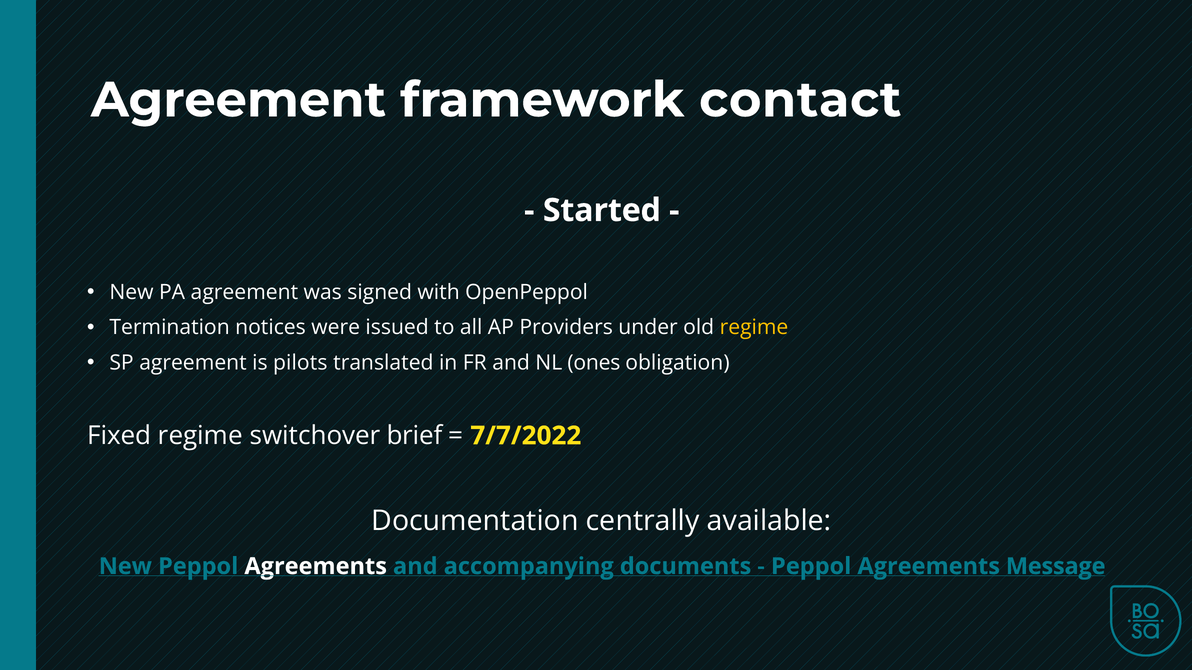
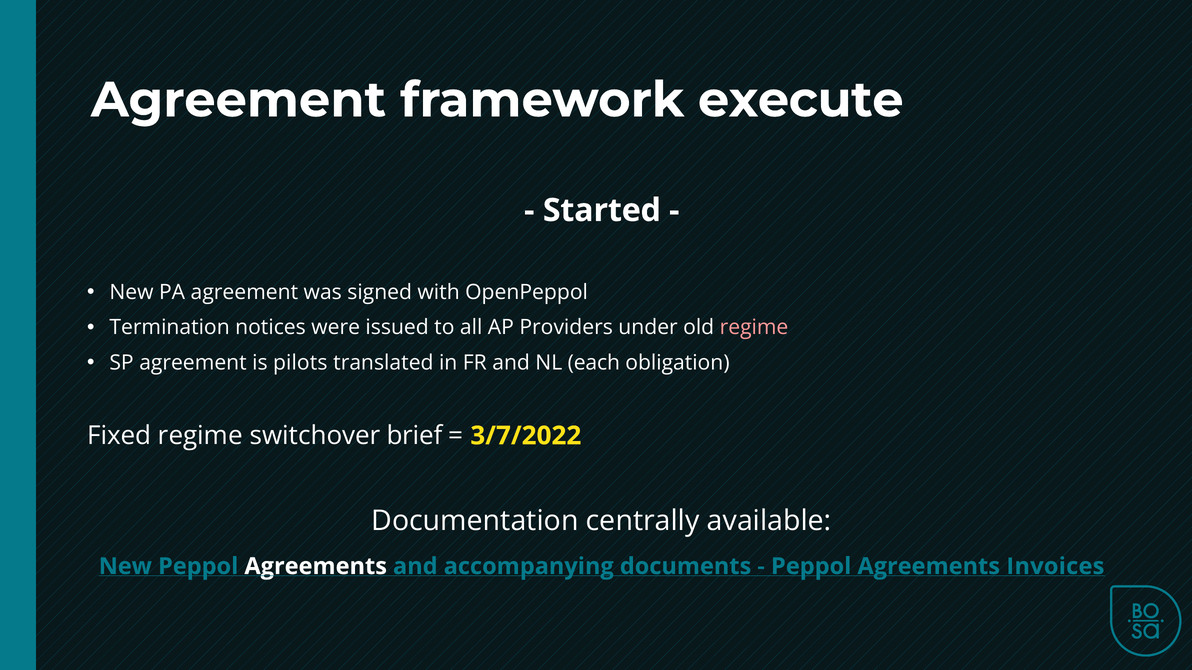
contact: contact -> execute (801, 100)
regime colour: yellow -> pink (754, 328)
ones: ones -> each (594, 363)
7/7/2022: 7/7/2022 -> 3/7/2022 (526, 436)
Message: Message -> Invoices (1055, 567)
